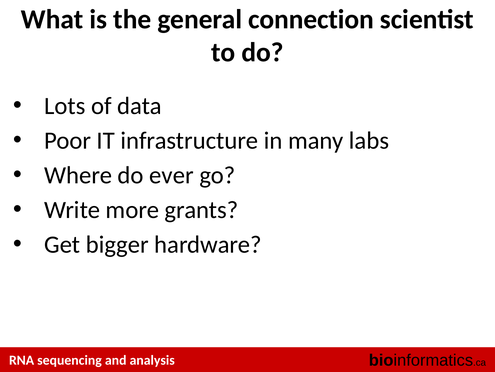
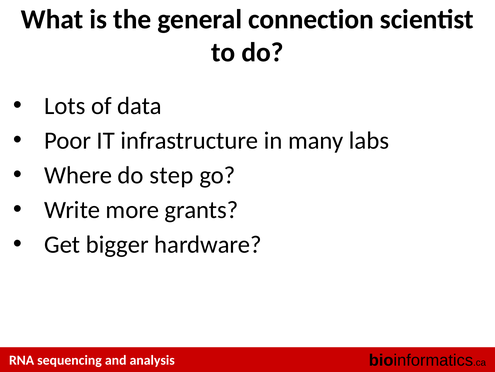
ever: ever -> step (171, 175)
